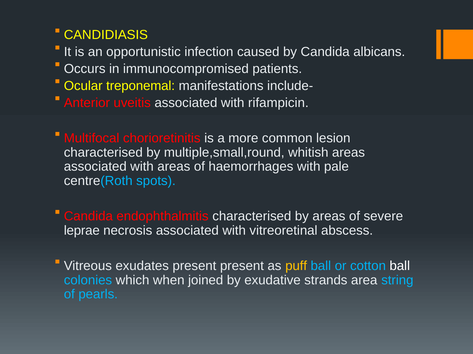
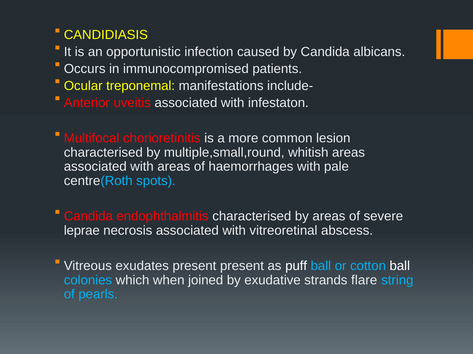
rifampicin: rifampicin -> infestaton (278, 103)
puff colour: yellow -> white (296, 267)
area: area -> flare (364, 281)
